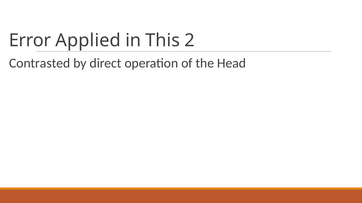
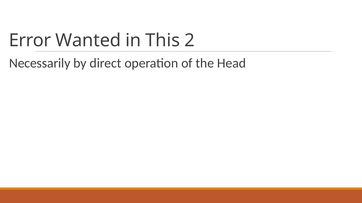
Applied: Applied -> Wanted (88, 41)
Contrasted: Contrasted -> Necessarily (40, 63)
